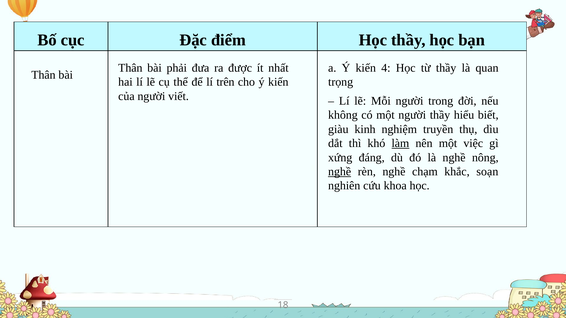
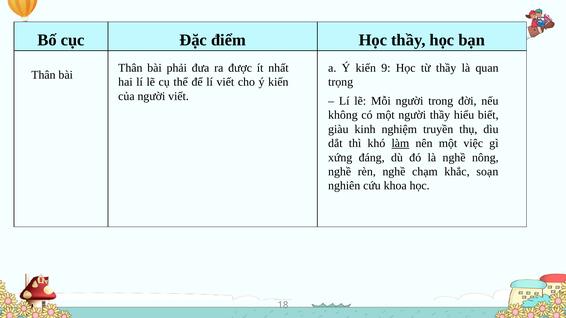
4: 4 -> 9 (386, 68)
lí trên: trên -> viết (225, 82)
nghề underline: present -> none (340, 172)
